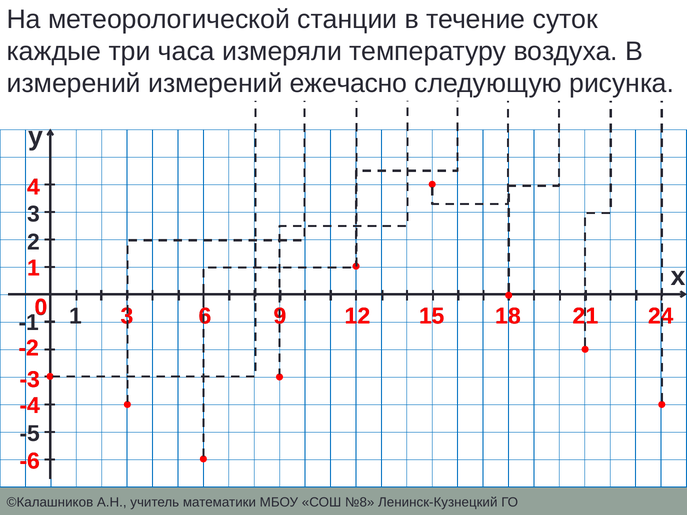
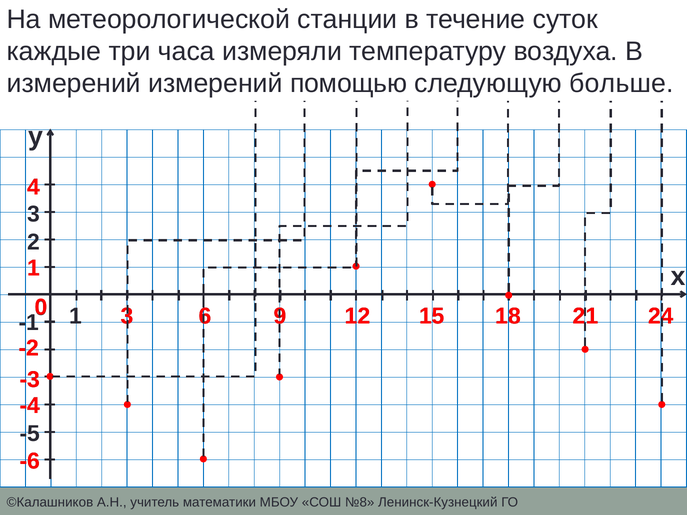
ежечасно: ежечасно -> помощью (349, 83)
рисунка: рисунка -> больше (621, 83)
